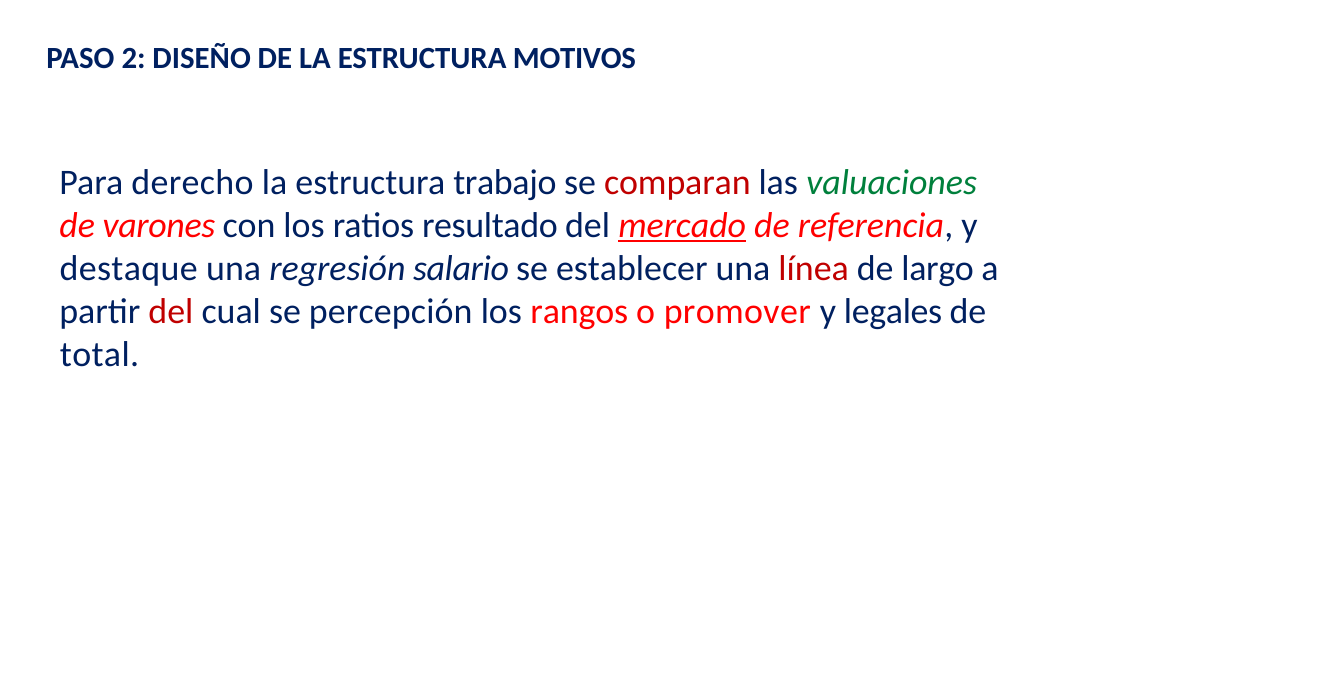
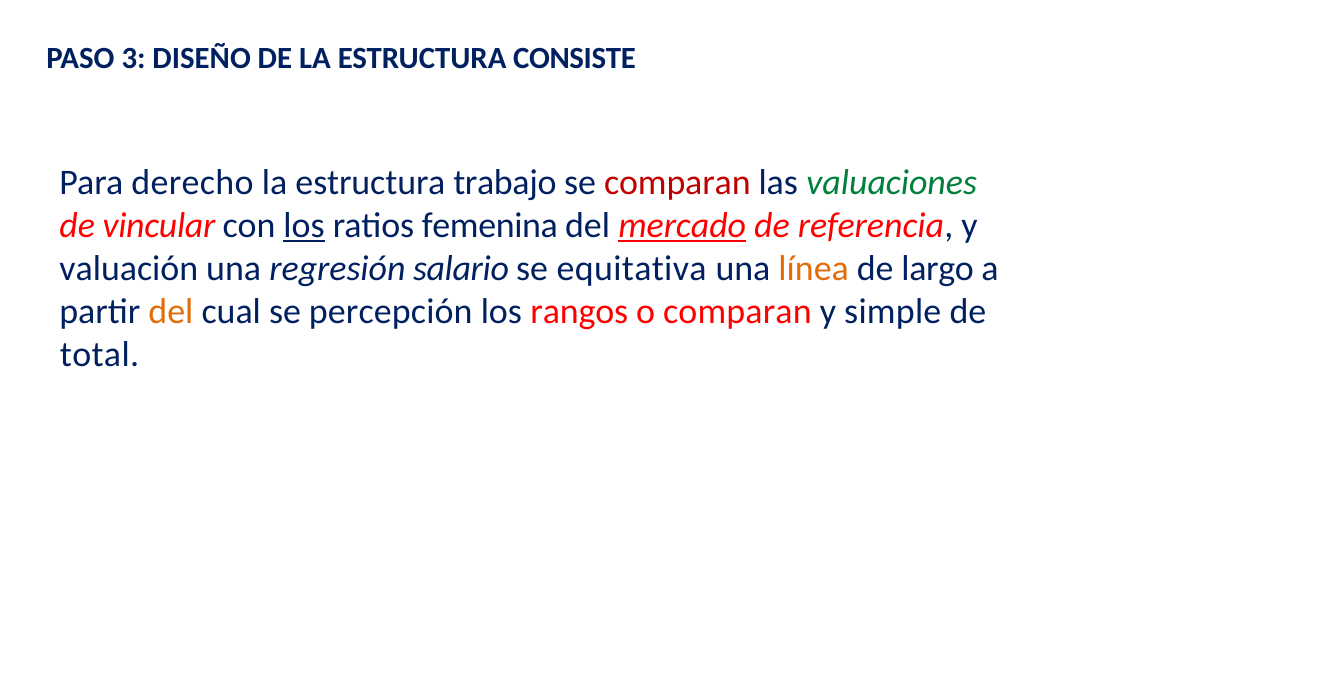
2: 2 -> 3 (134, 58)
MOTIVOS: MOTIVOS -> CONSISTE (574, 58)
varones: varones -> vincular (159, 225)
los underline: none -> present (304, 225)
resultado: resultado -> femenina (490, 225)
destaque: destaque -> valuación (129, 268)
establecer: establecer -> equitativa (632, 268)
línea colour: red -> orange (814, 268)
del colour: red -> orange (171, 312)
o promover: promover -> comparan (737, 312)
legales: legales -> simple (893, 312)
